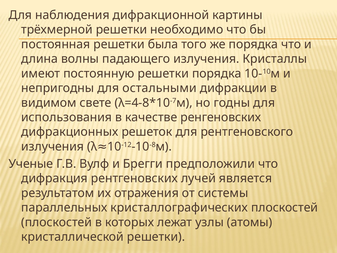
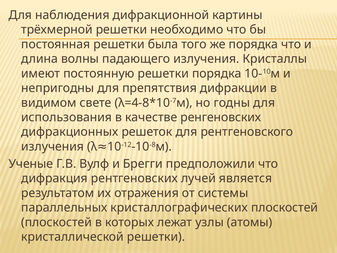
остальными: остальными -> препятствия (160, 88)
